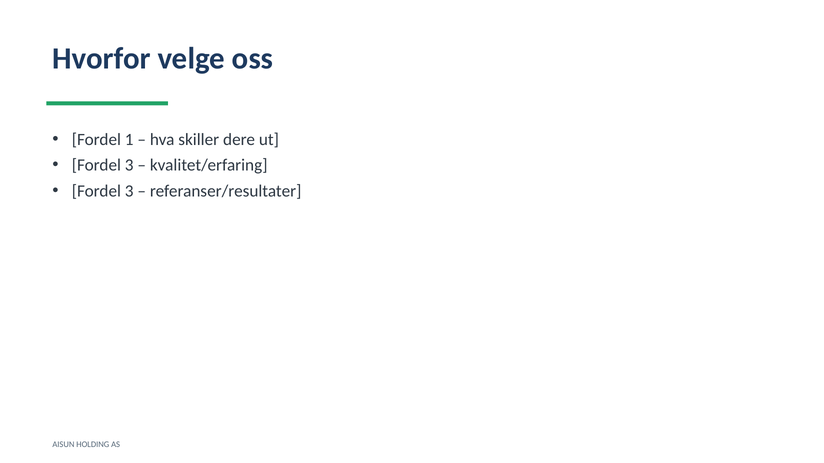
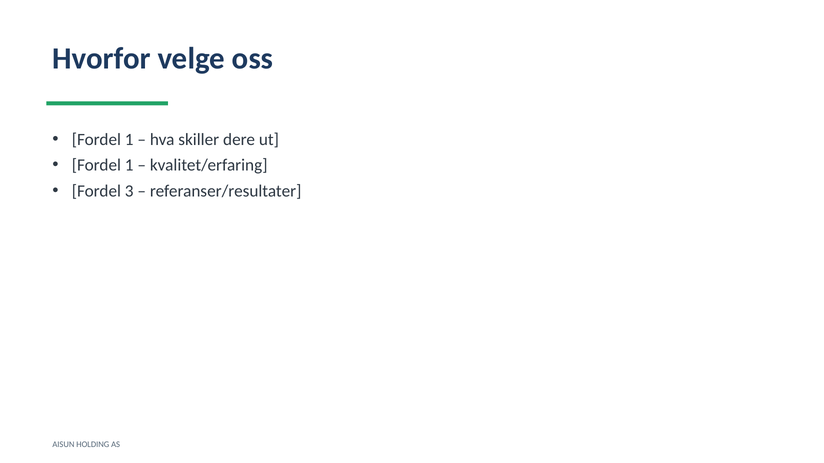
3: 3 -> 1 (129, 165)
